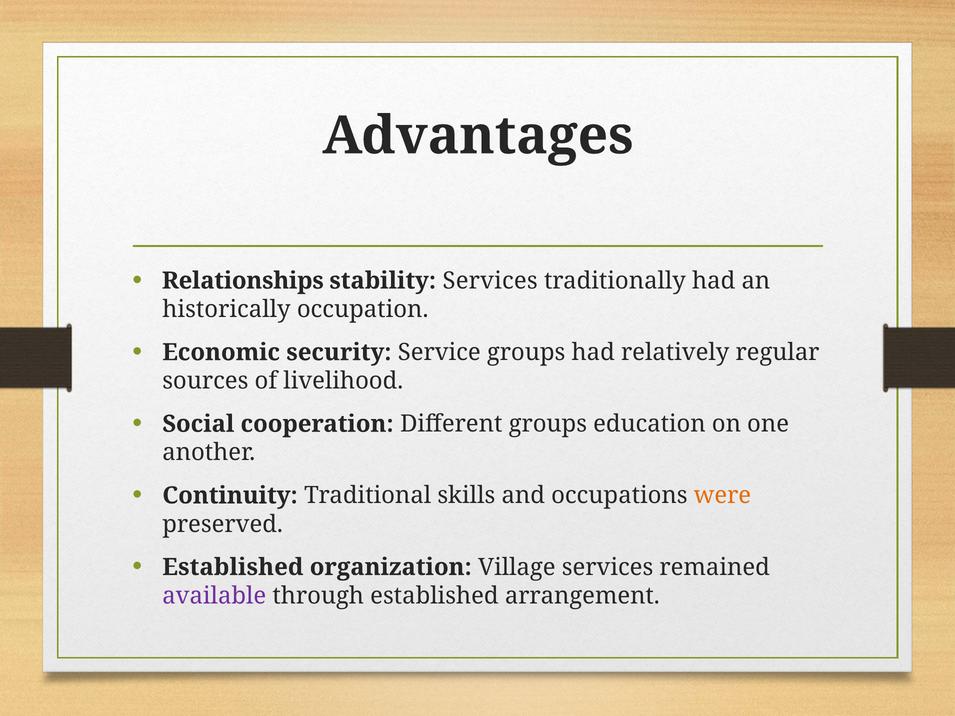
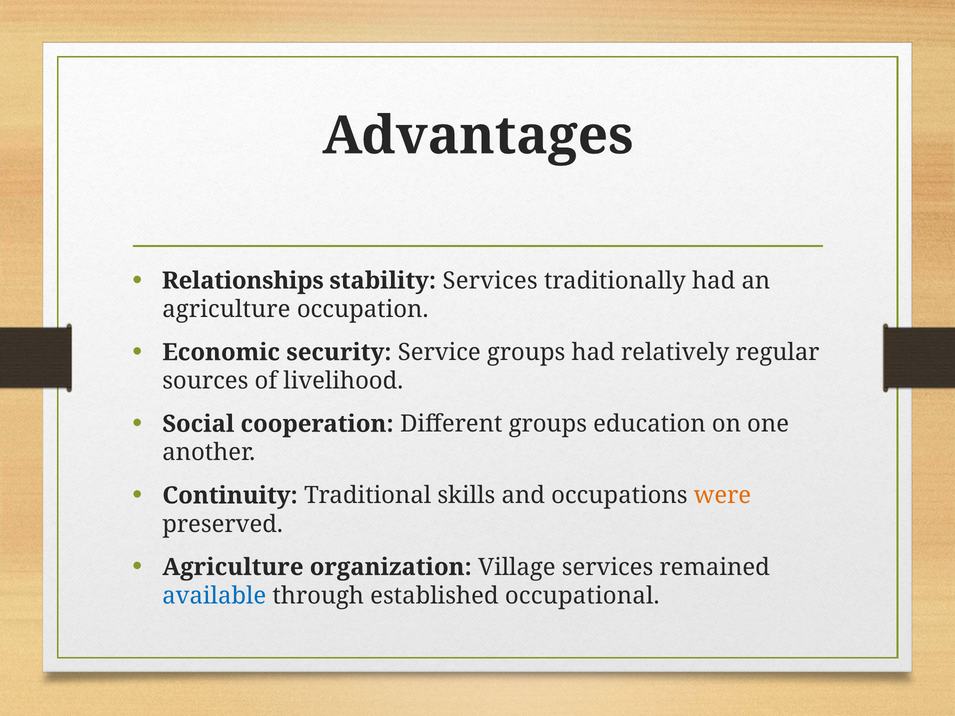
historically: historically -> agriculture (226, 309)
Established: Established -> Agriculture (233, 567)
available colour: purple -> blue (214, 596)
arrangement: arrangement -> occupational (582, 596)
